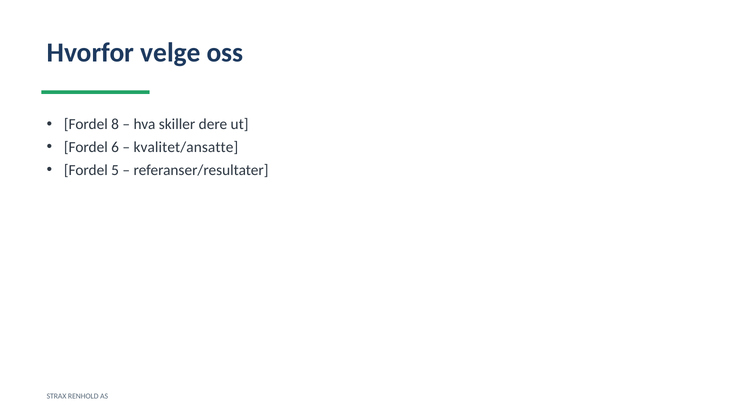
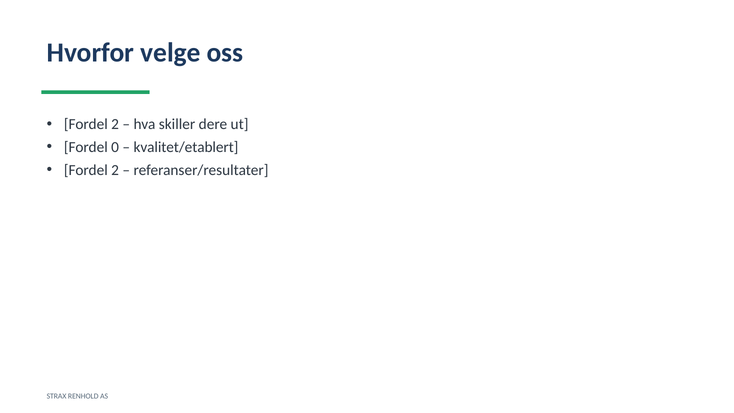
8: 8 -> 2 (115, 124)
6: 6 -> 0 (115, 147)
kvalitet/ansatte: kvalitet/ansatte -> kvalitet/etablert (186, 147)
5: 5 -> 2 (115, 170)
